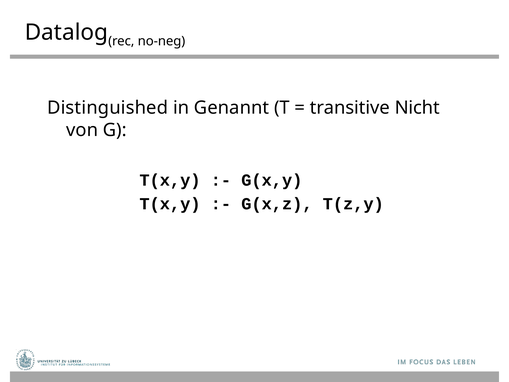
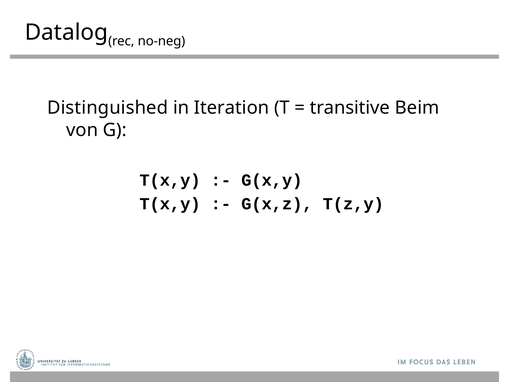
Genannt: Genannt -> Iteration (232, 108)
Nicht: Nicht -> Beim (417, 108)
